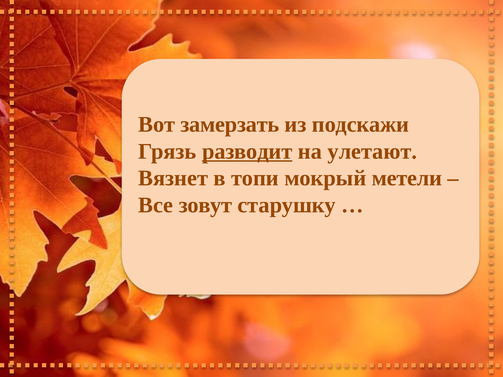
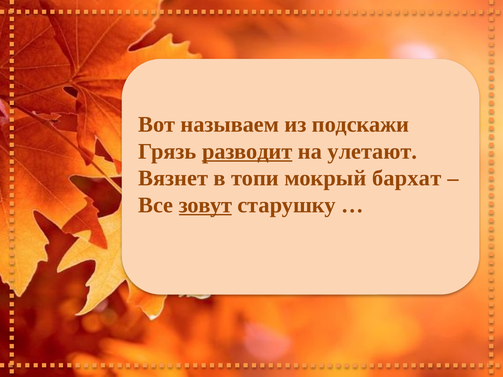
замерзать: замерзать -> называем (230, 125)
метели: метели -> бархат (407, 178)
зовут underline: none -> present (205, 205)
